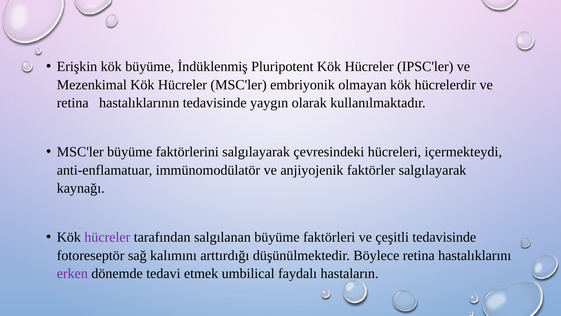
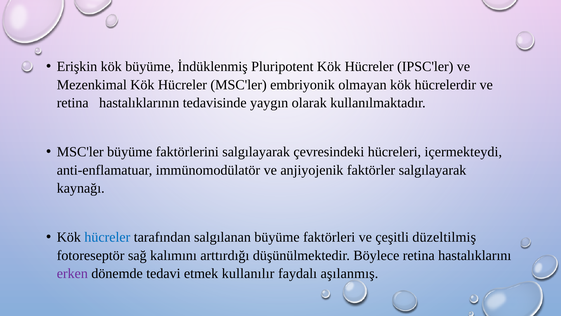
hücreler colour: purple -> blue (107, 237)
çeşitli tedavisinde: tedavisinde -> düzeltilmiş (444, 237)
umbilical: umbilical -> kullanılır (248, 273)
hastaların: hastaların -> aşılanmış (349, 273)
